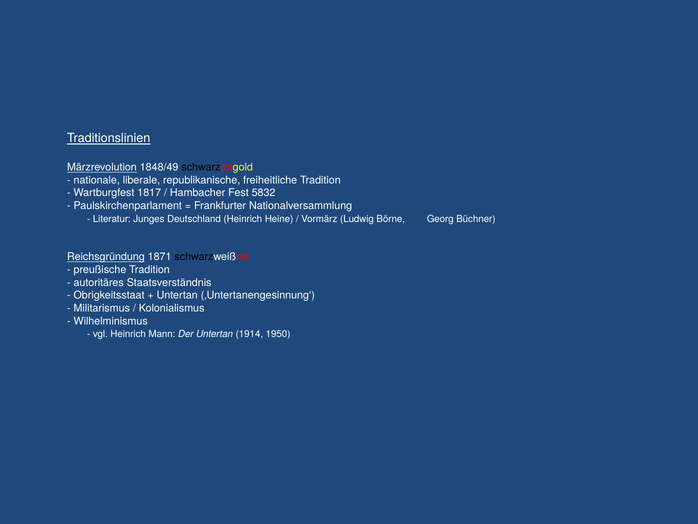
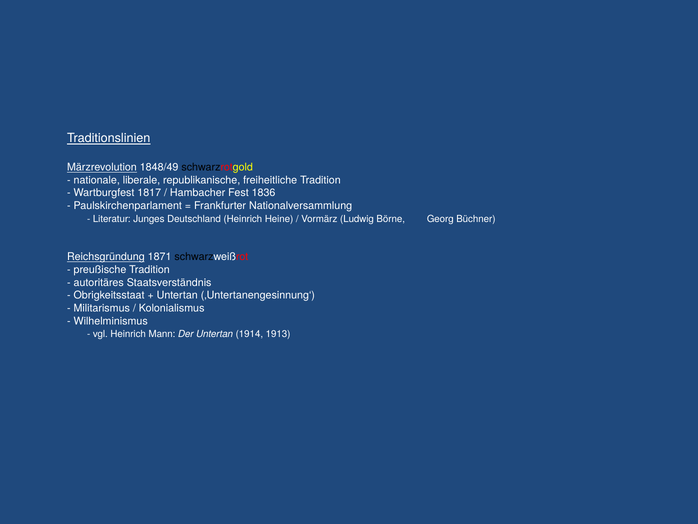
5832: 5832 -> 1836 (264, 193)
1950: 1950 -> 1913 (278, 334)
